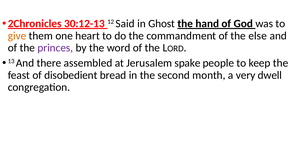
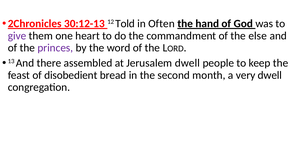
Said: Said -> Told (125, 24)
Ghost: Ghost -> Often (161, 24)
give colour: orange -> purple (17, 36)
Jerusalem spake: spake -> dwell (187, 63)
